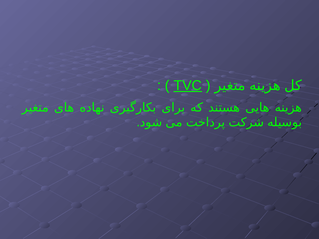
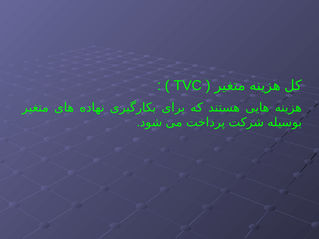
TVC underline: present -> none (188, 86)
